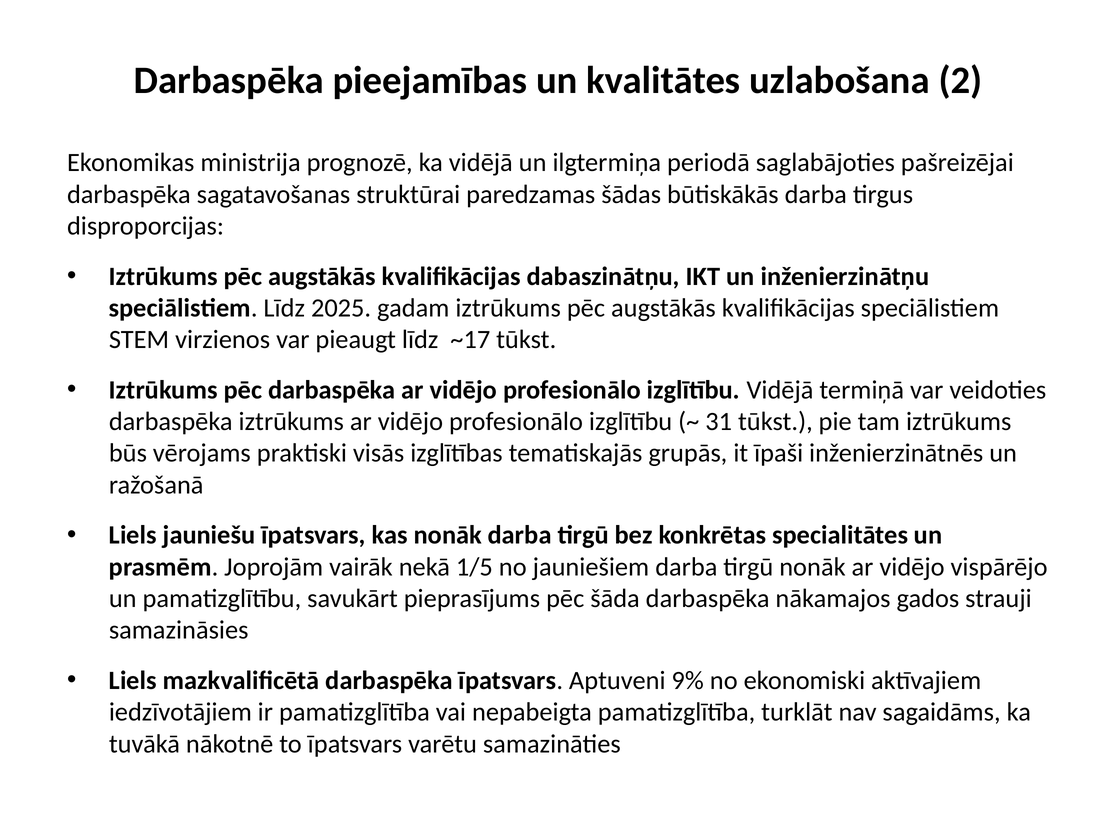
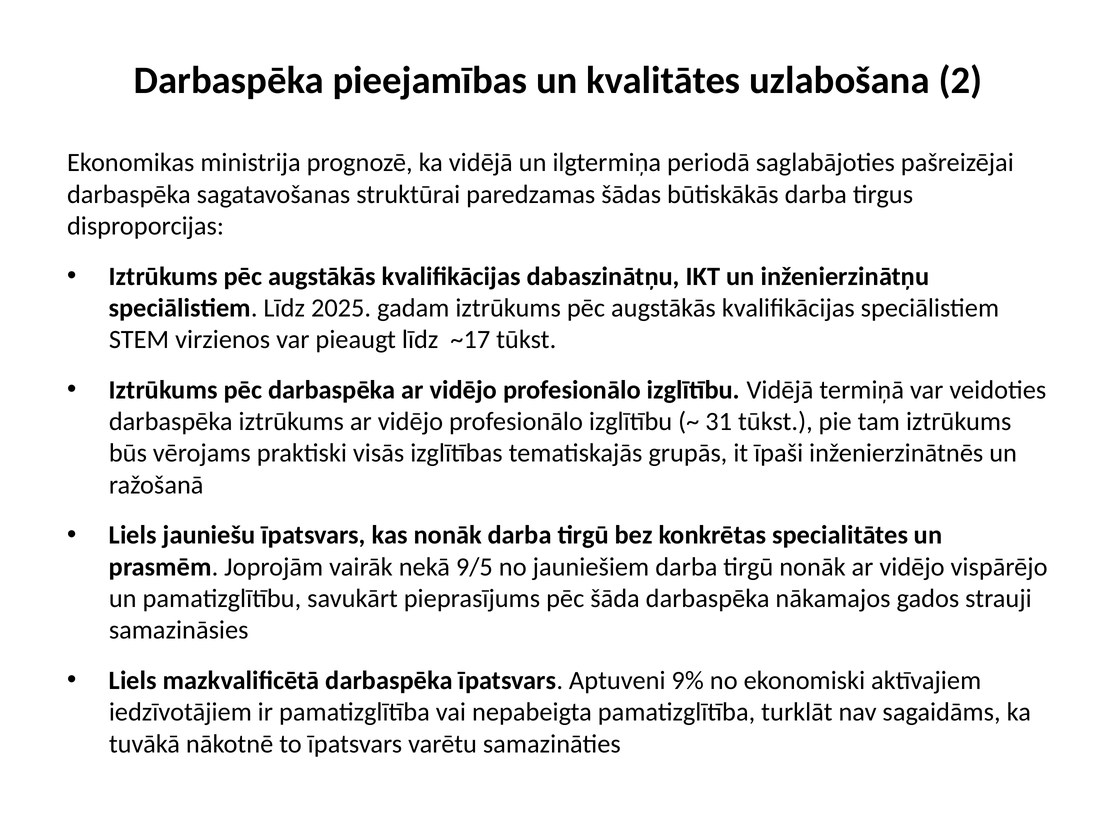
1/5: 1/5 -> 9/5 (474, 567)
